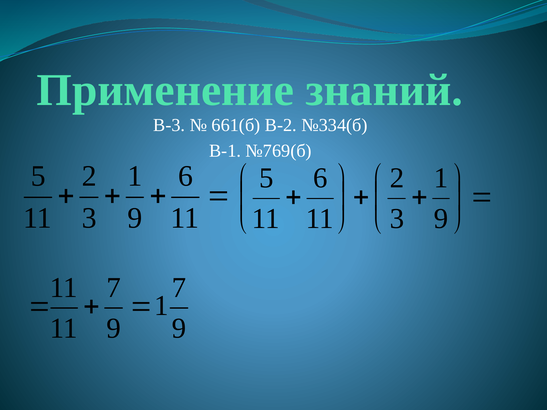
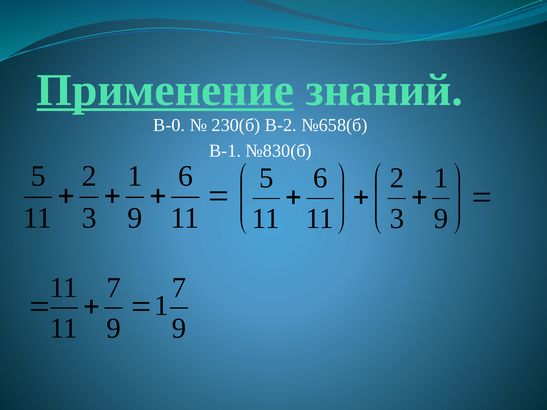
Применение underline: none -> present (165, 90)
В-3: В-3 -> В-0 (169, 125)
661(б: 661(б -> 230(б (236, 125)
№334(б: №334(б -> №658(б (334, 125)
№769(б: №769(б -> №830(б (279, 151)
